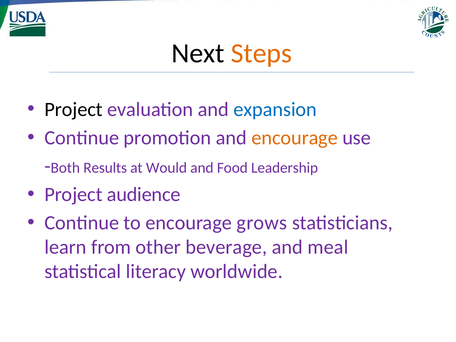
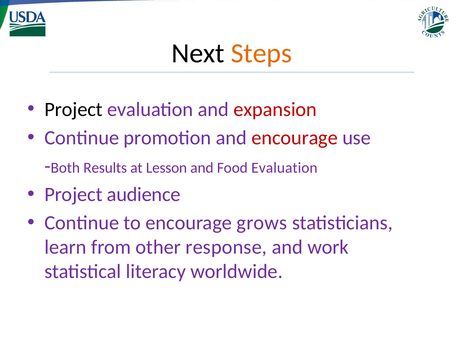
expansion colour: blue -> red (275, 109)
encourage colour: orange -> red (295, 138)
Would: Would -> Lesson (167, 168)
Food Leadership: Leadership -> Evaluation (284, 168)
beverage: beverage -> response (226, 247)
meal: meal -> work (328, 247)
